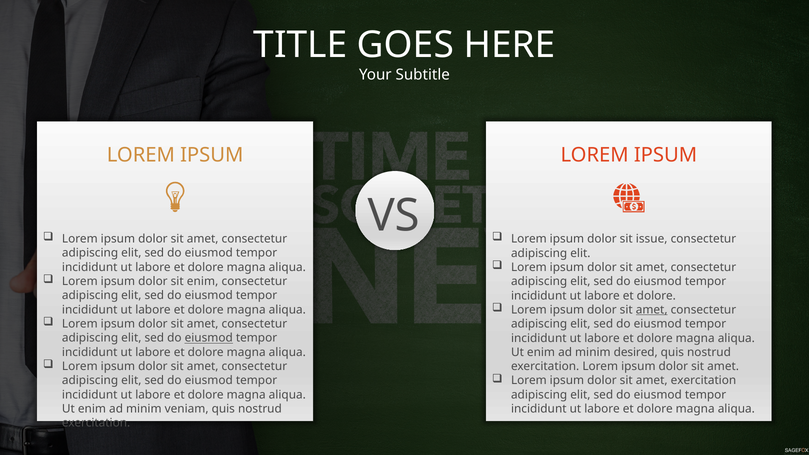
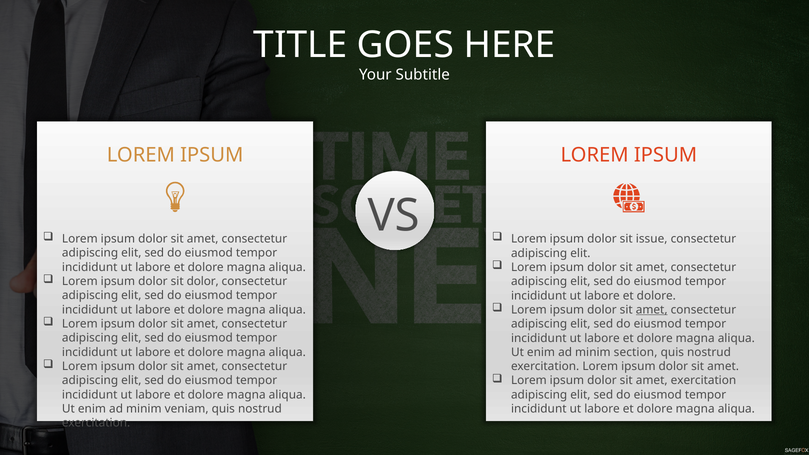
sit enim: enim -> dolor (203, 281)
eiusmod underline: present -> none (209, 338)
desired: desired -> section (636, 352)
